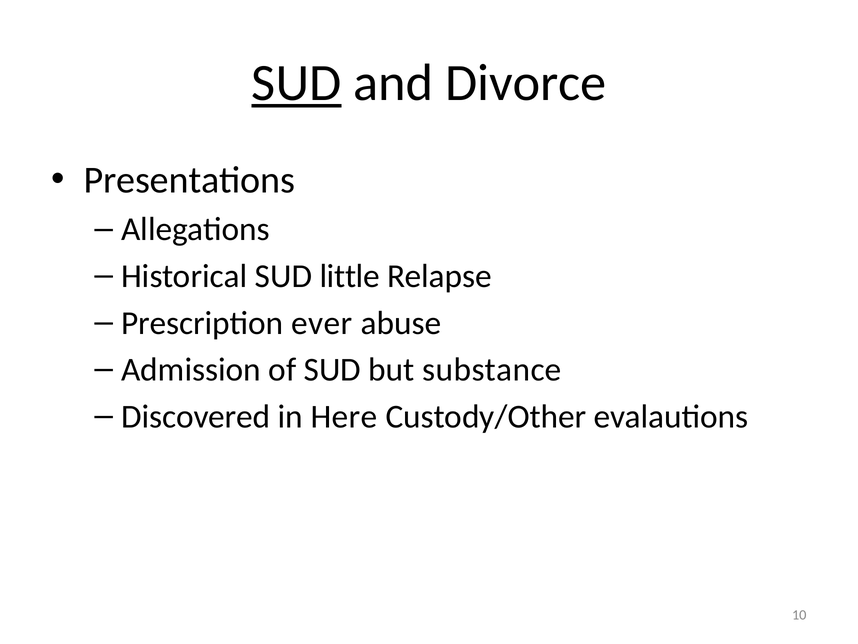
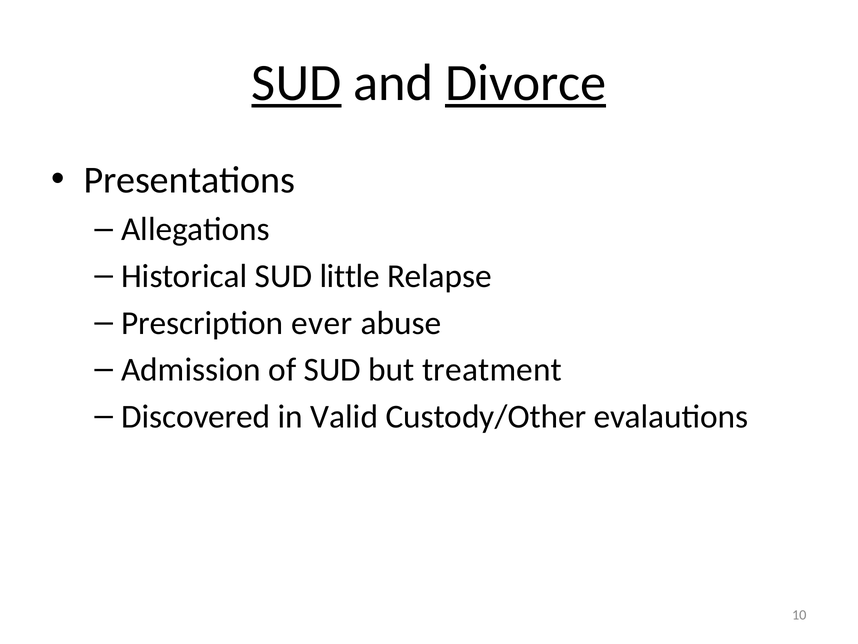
Divorce underline: none -> present (526, 83)
substance: substance -> treatment (492, 370)
Here: Here -> Valid (344, 416)
